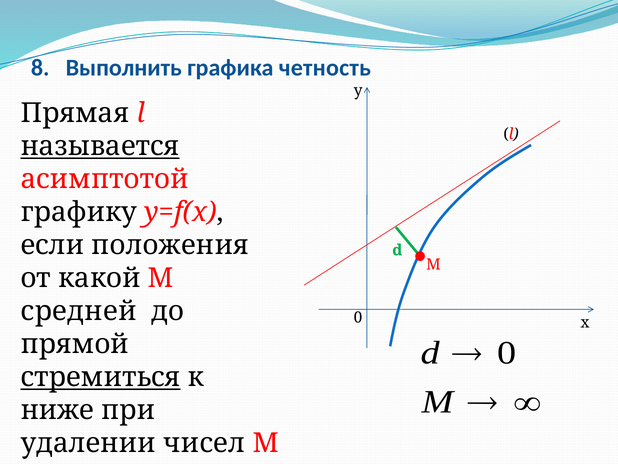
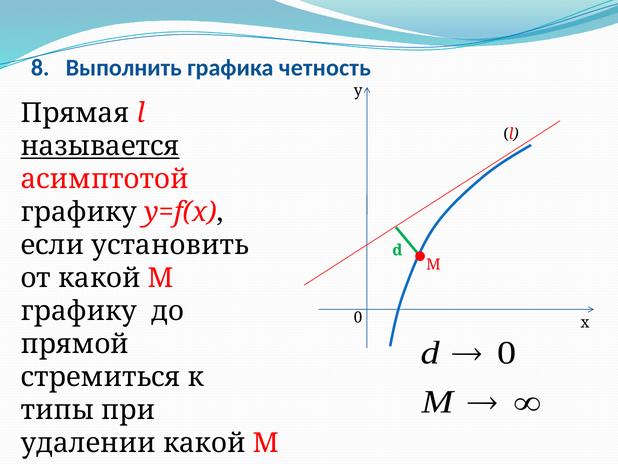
положения: положения -> установить (170, 245)
средней: средней -> графику (79, 311)
стремиться underline: present -> none (101, 377)
ниже: ниже -> типы (57, 410)
удалении чисел: чисел -> какой (204, 443)
